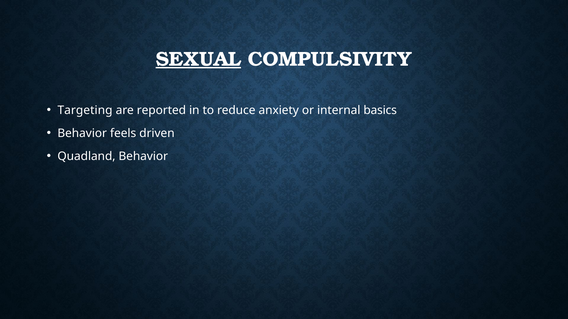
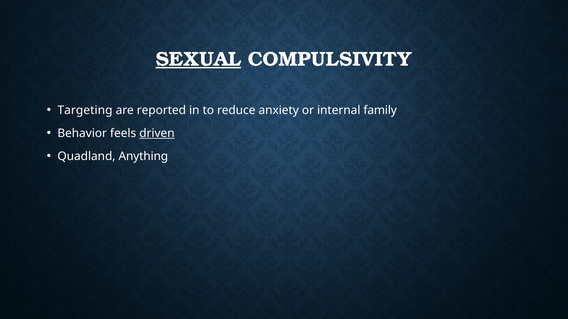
basics: basics -> family (380, 111)
driven underline: none -> present (157, 134)
Quadland Behavior: Behavior -> Anything (143, 156)
